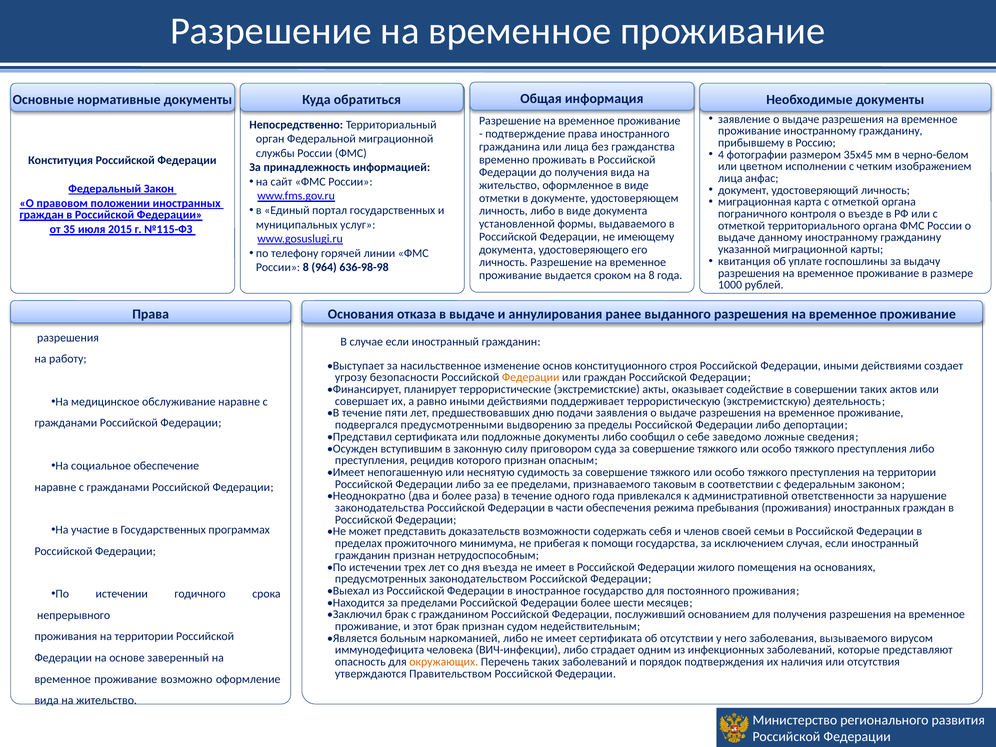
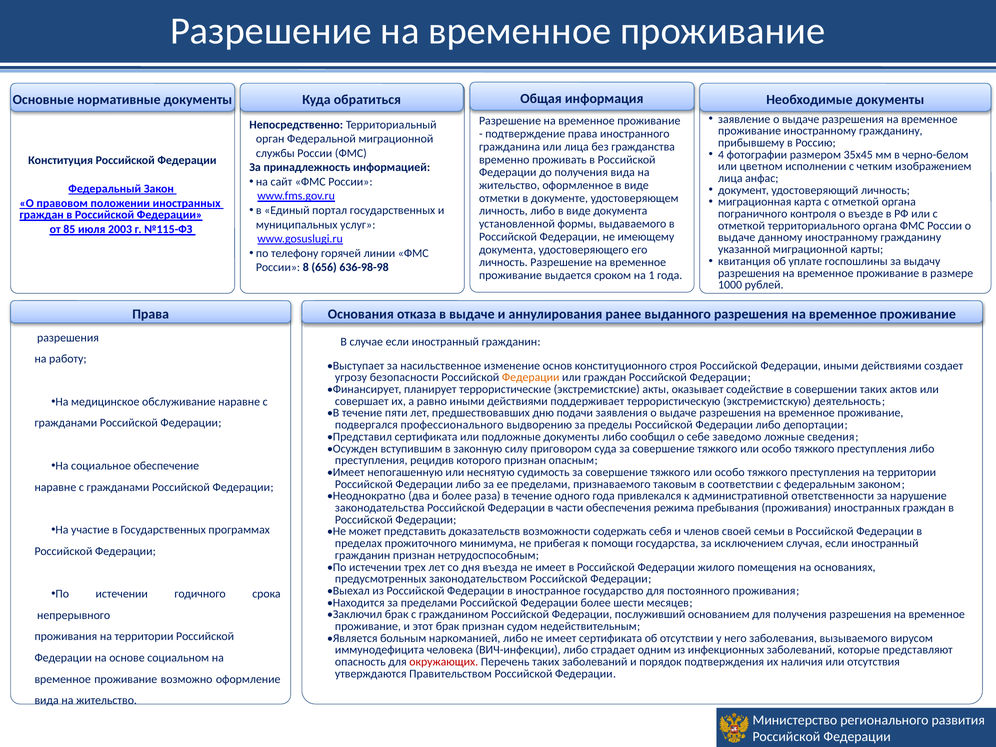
35: 35 -> 85 (69, 230)
2015: 2015 -> 2003 (120, 230)
964: 964 -> 656 (324, 268)
на 8: 8 -> 1 (652, 275)
предусмотренными: предусмотренными -> профессионального (452, 425)
заверенный: заверенный -> социальном (178, 658)
окружающих colour: orange -> red (444, 662)
